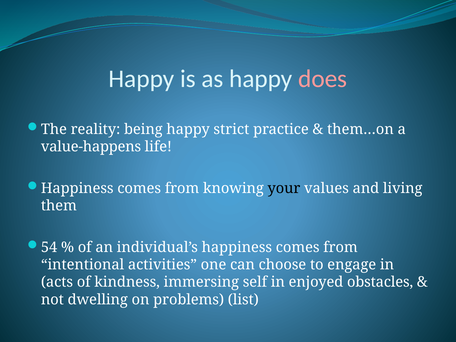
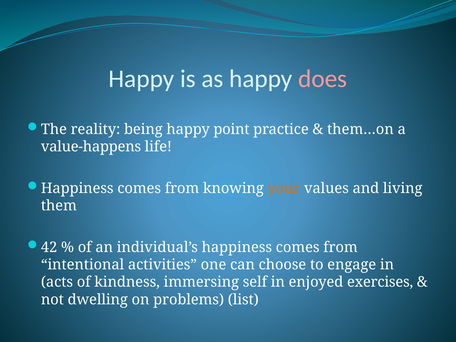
strict: strict -> point (231, 129)
your colour: black -> orange (284, 188)
54: 54 -> 42 (49, 247)
obstacles: obstacles -> exercises (380, 282)
